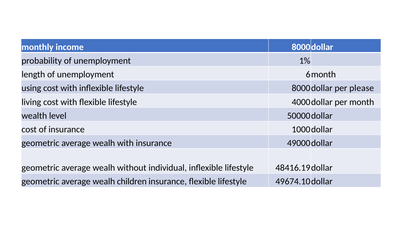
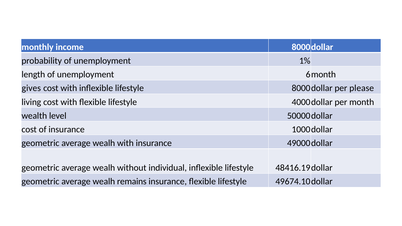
using: using -> gives (31, 88)
children: children -> remains (132, 182)
